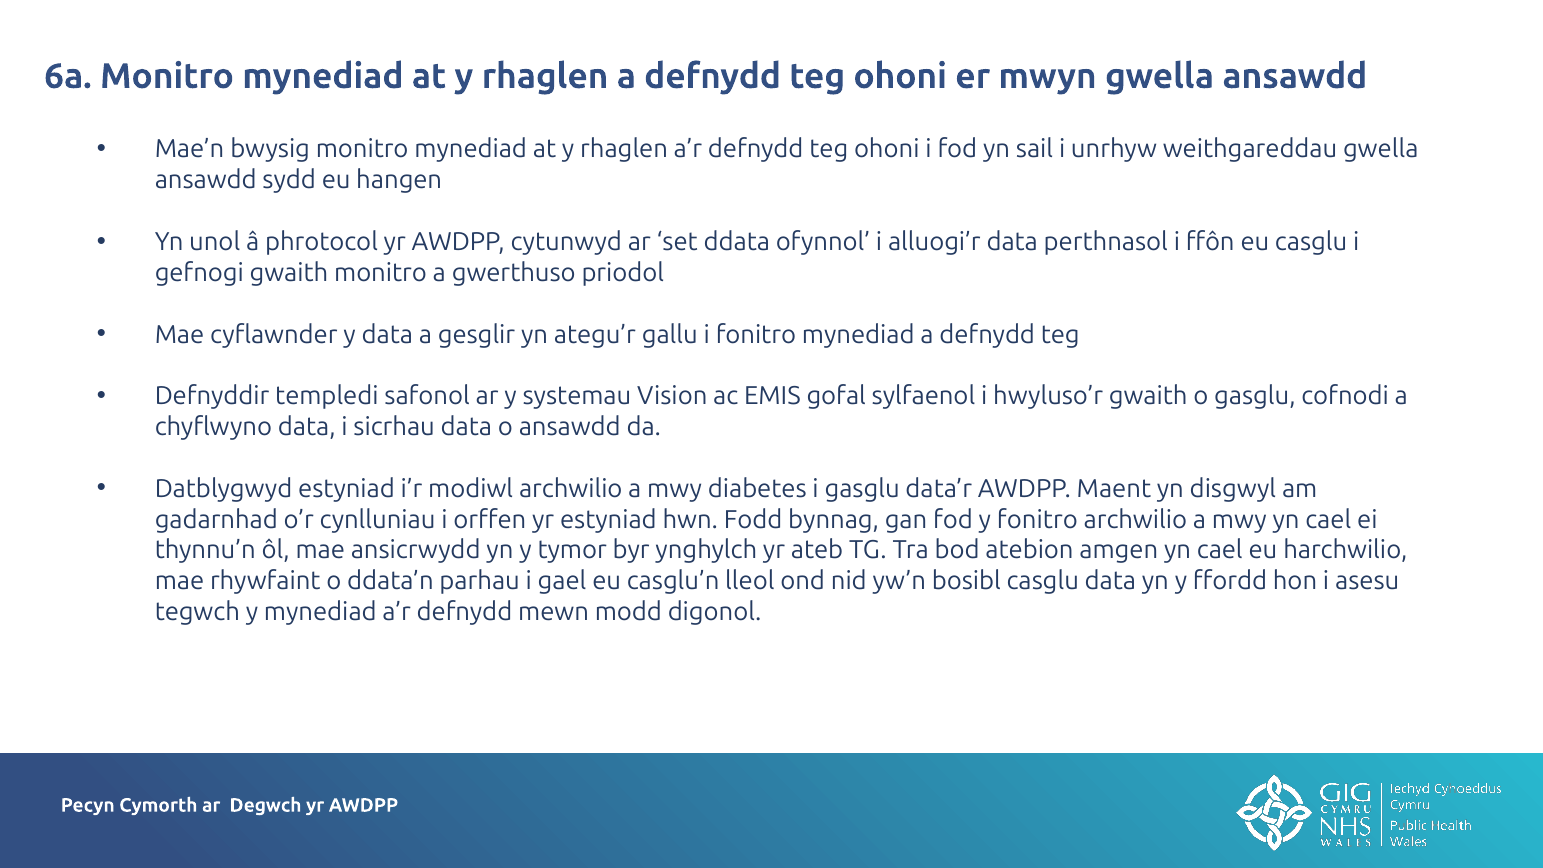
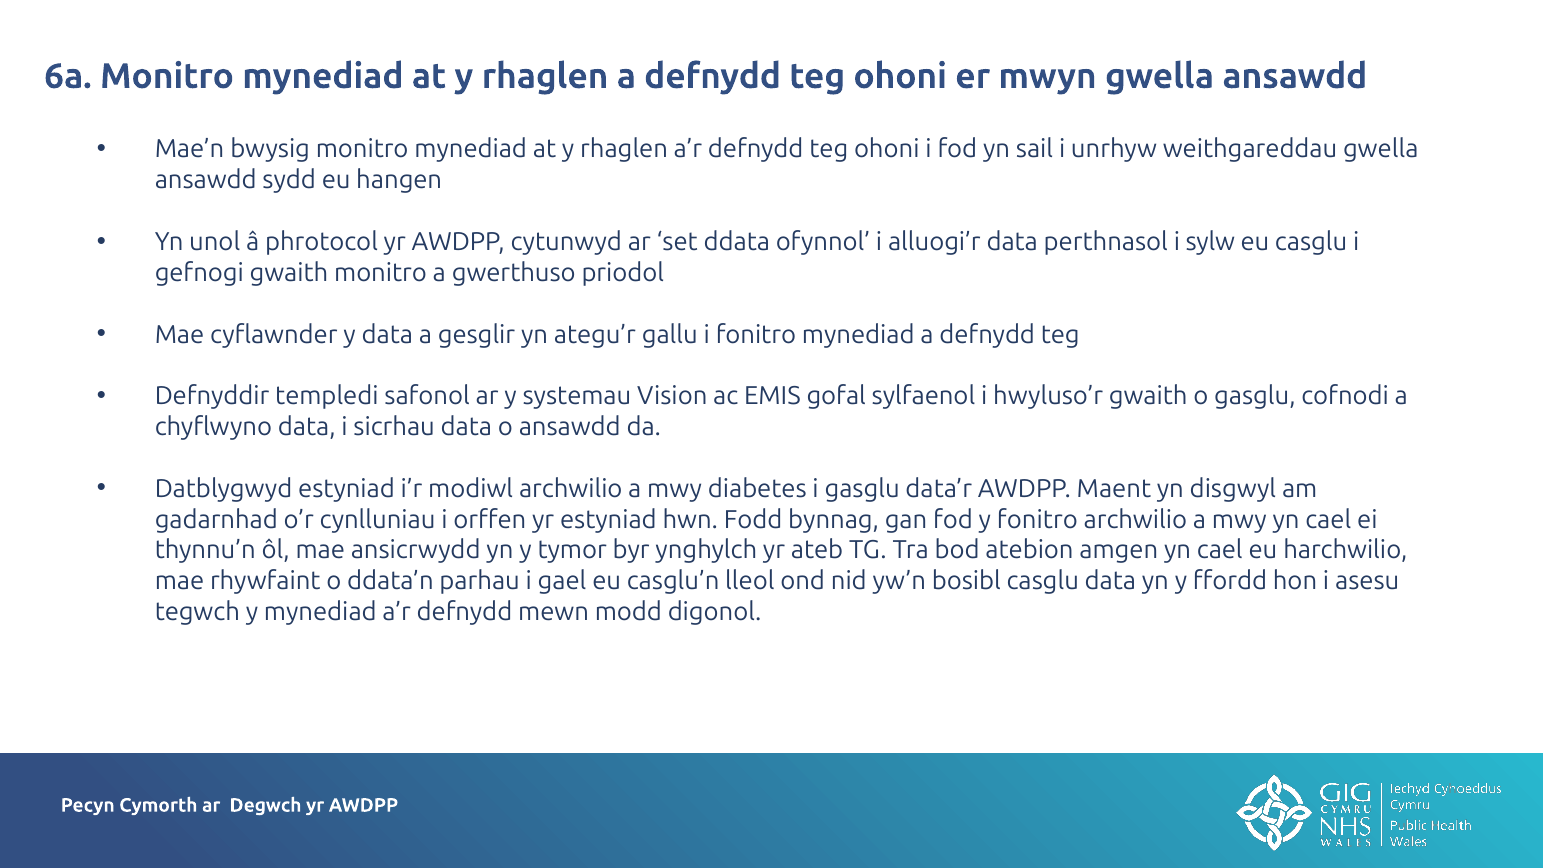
ffôn: ffôn -> sylw (1210, 242)
